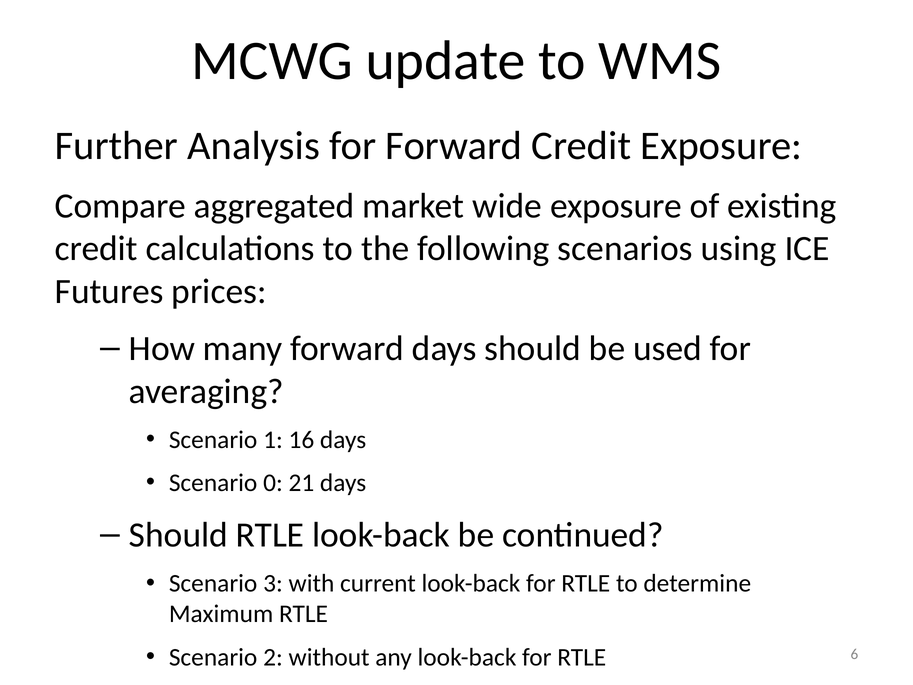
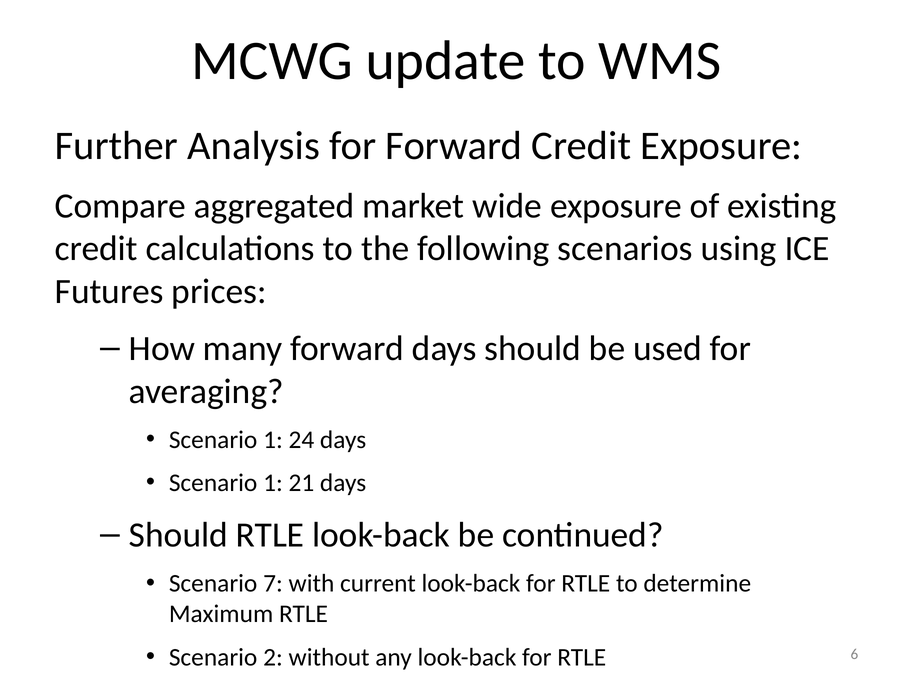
16: 16 -> 24 (301, 440)
0: 0 -> 1 (273, 483)
3: 3 -> 7 (273, 583)
